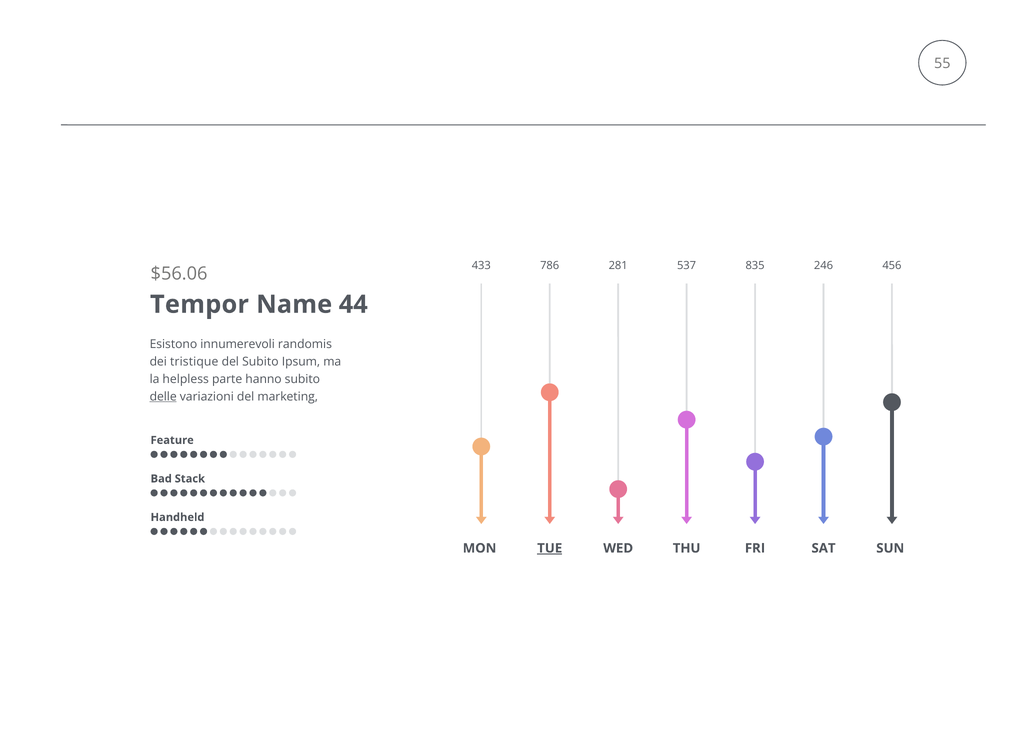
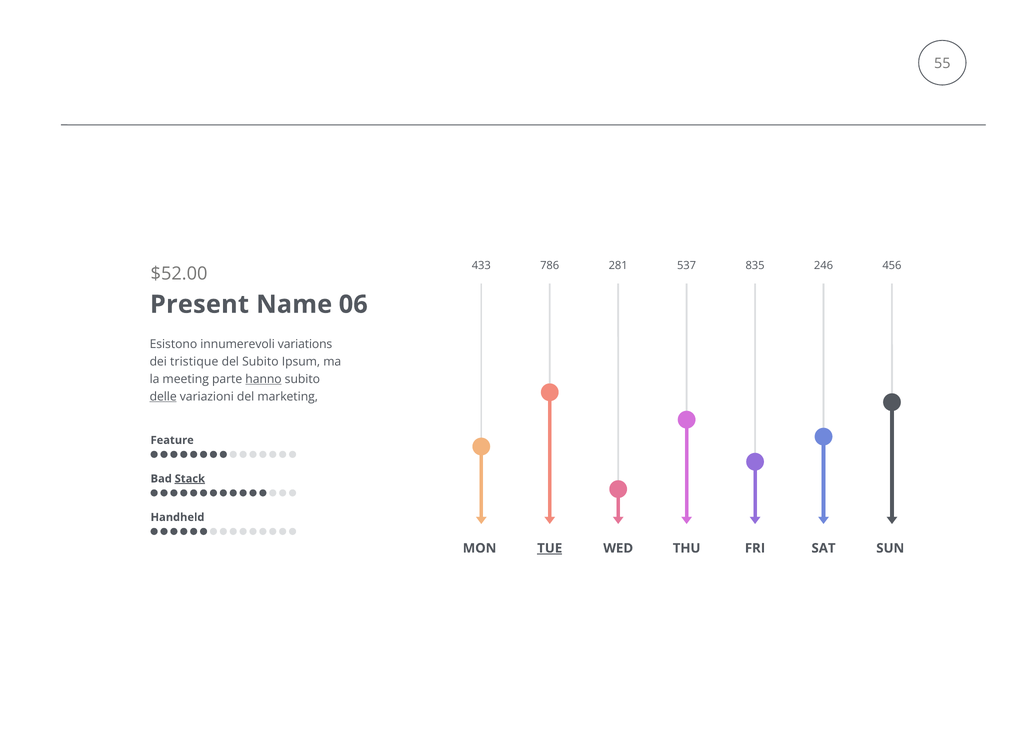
$56.06: $56.06 -> $52.00 (179, 274)
Tempor: Tempor -> Present (199, 304)
44: 44 -> 06 (353, 304)
randomis: randomis -> variations (305, 344)
helpless: helpless -> meeting (186, 379)
hanno underline: none -> present (264, 379)
Stack underline: none -> present (190, 479)
